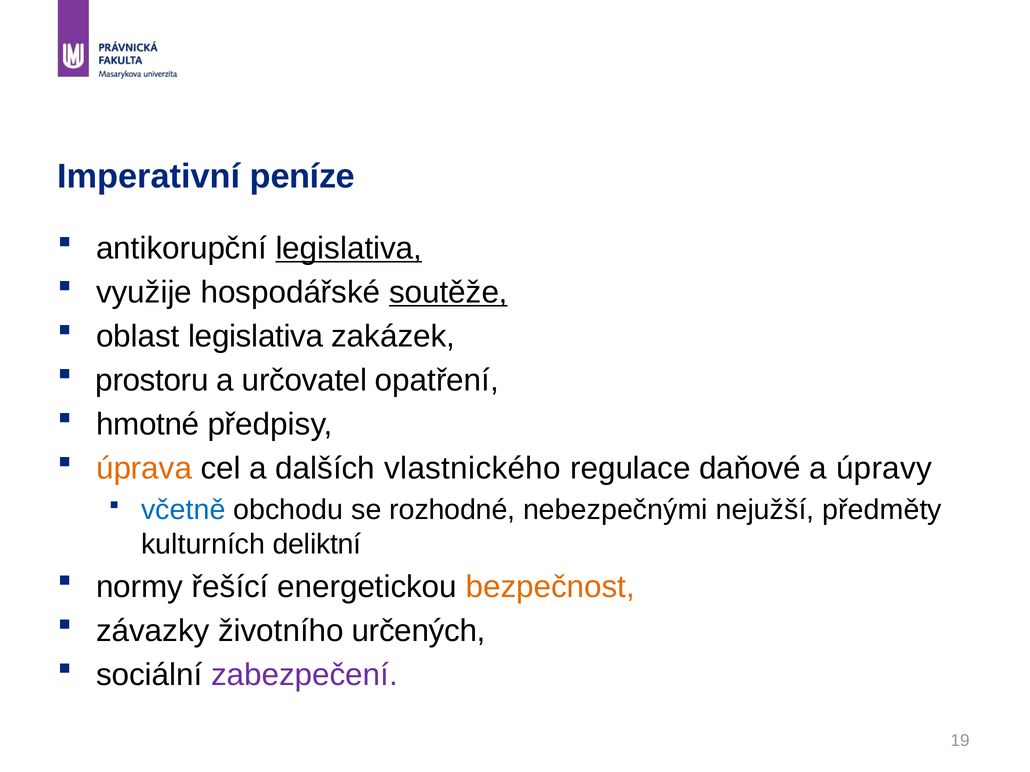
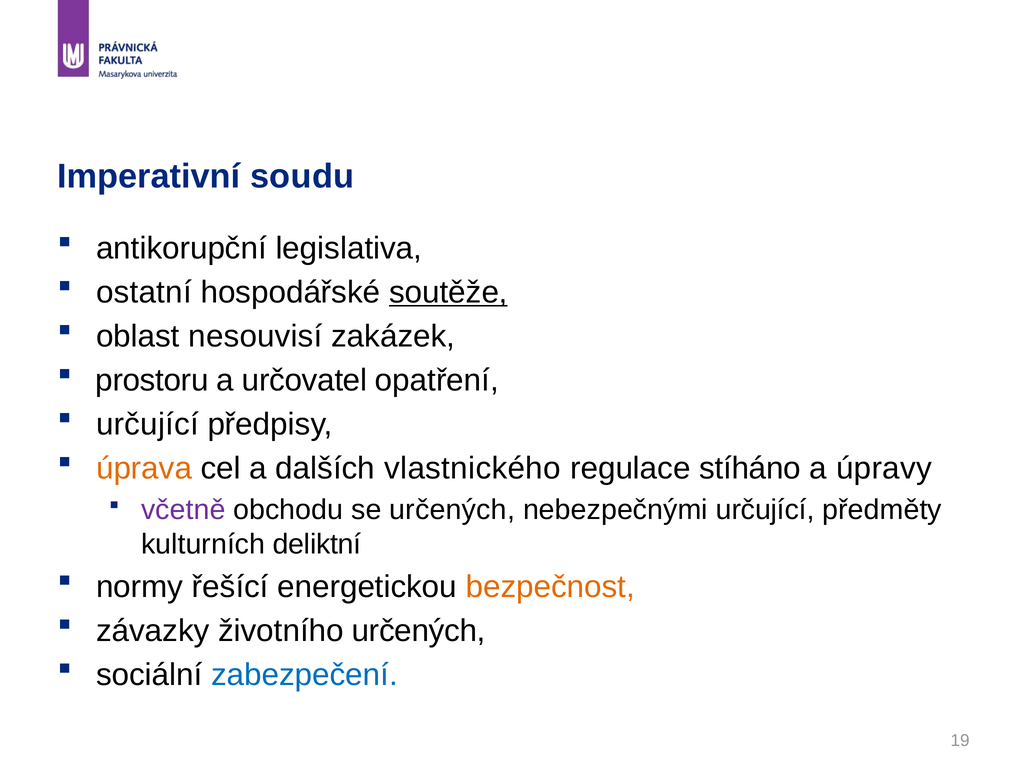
peníze: peníze -> soudu (302, 176)
legislativa underline: present -> none (349, 248)
využije: využije -> ostatní (144, 292)
oblast legislativa: legislativa -> nesouvisí (255, 336)
hmotné: hmotné -> určující (147, 425)
daňové: daňové -> stíháno (750, 469)
včetně colour: blue -> purple (183, 510)
se rozhodné: rozhodné -> určených (452, 510)
nebezpečnými nejužší: nejužší -> určující (765, 510)
zabezpečení colour: purple -> blue (304, 675)
